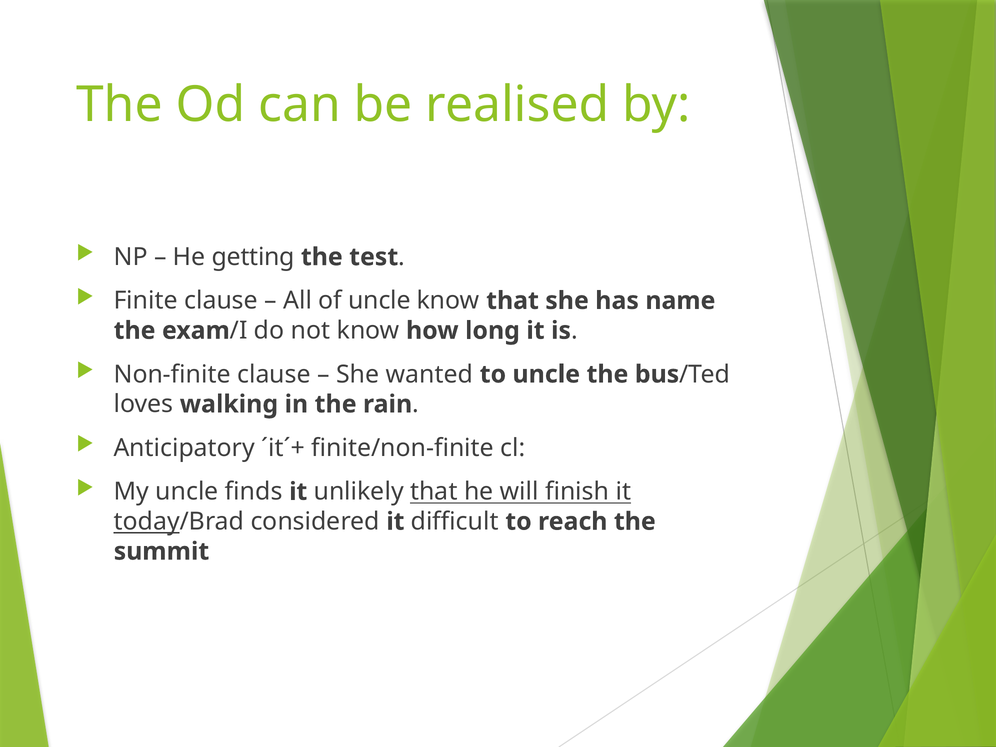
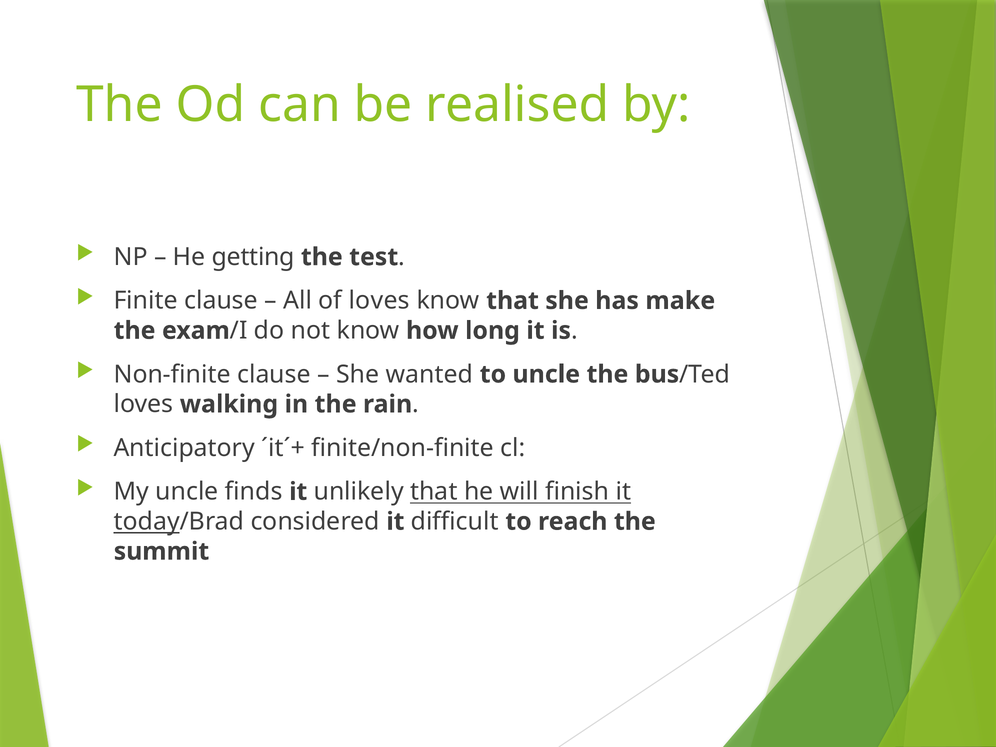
of uncle: uncle -> loves (379, 301)
name: name -> make (680, 301)
